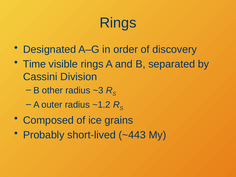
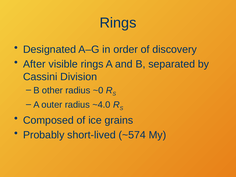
Time: Time -> After (34, 64)
~3: ~3 -> ~0 (98, 90)
~1.2: ~1.2 -> ~4.0 (101, 105)
~443: ~443 -> ~574 (132, 135)
